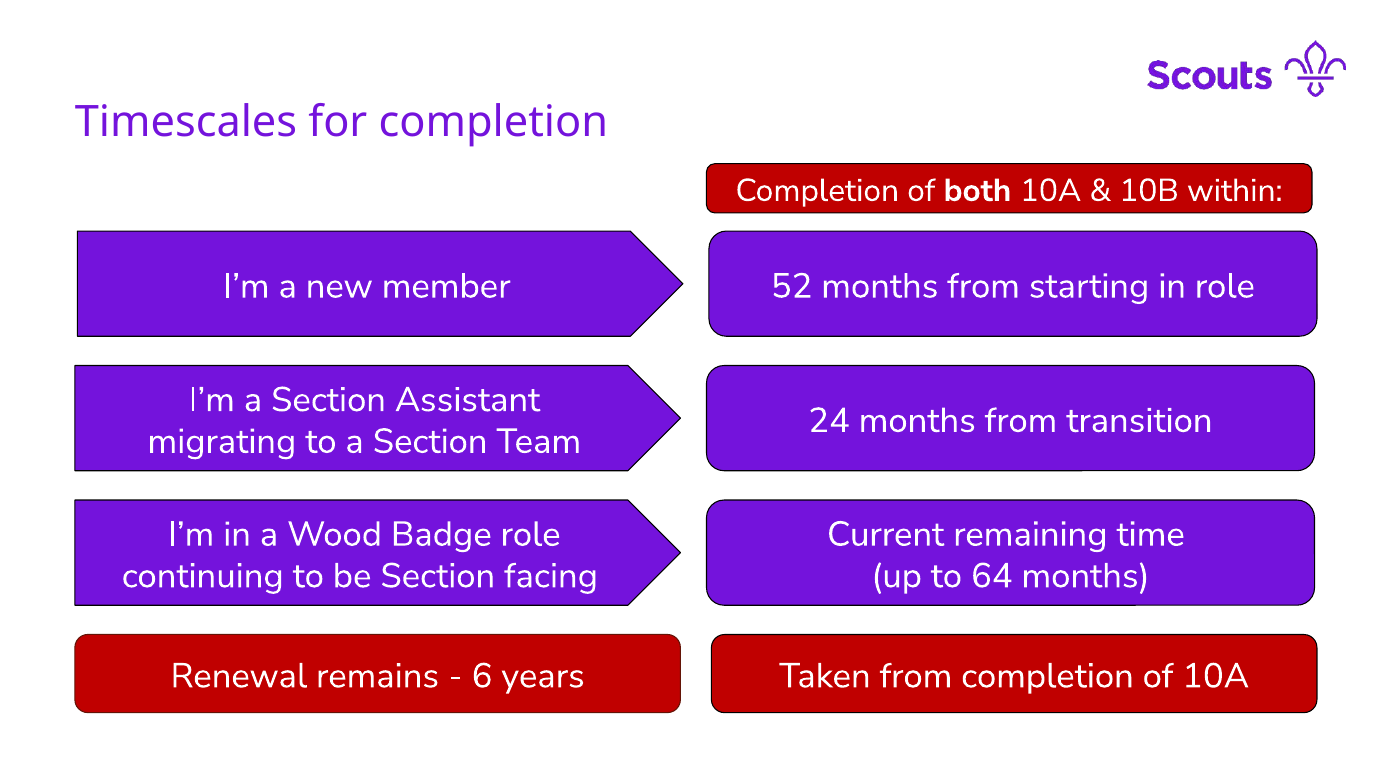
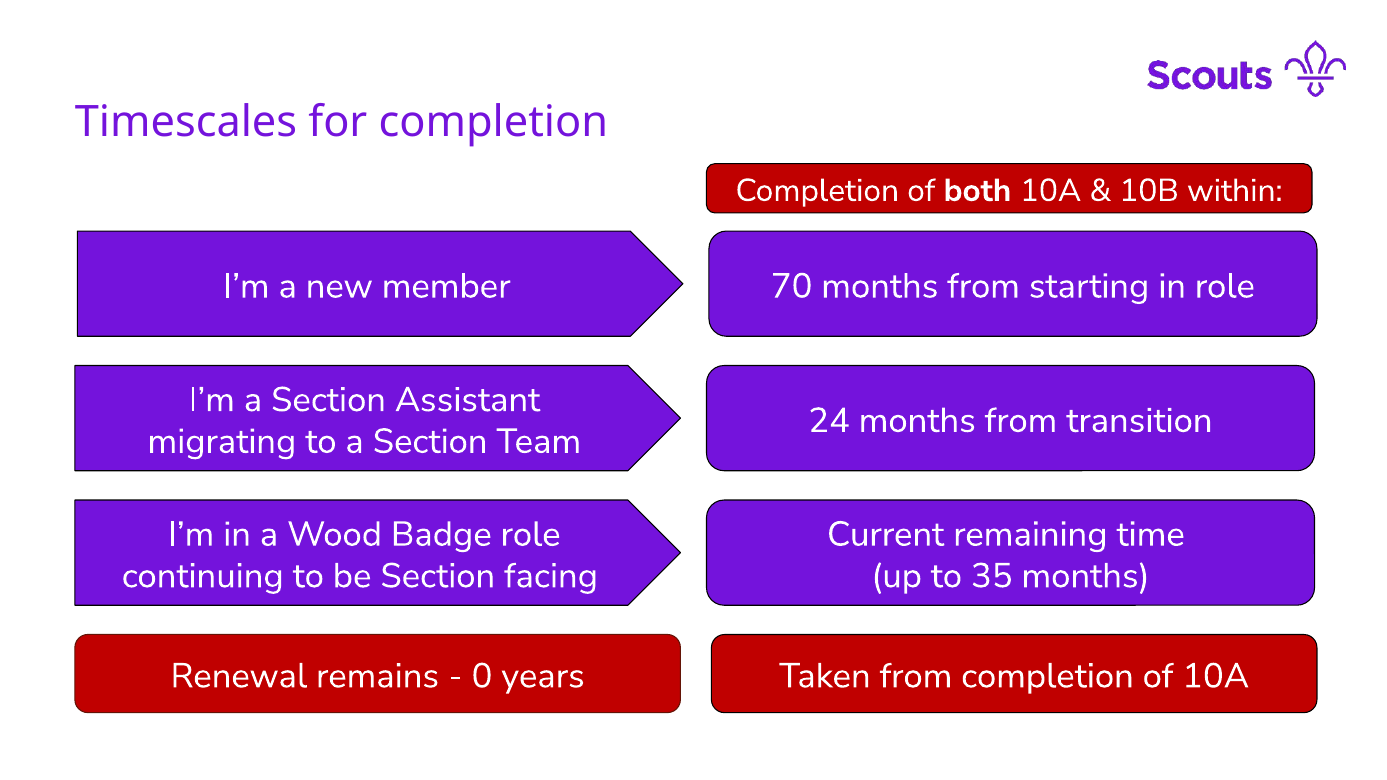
52: 52 -> 70 (792, 286)
64: 64 -> 35 (992, 576)
6: 6 -> 0 (482, 676)
